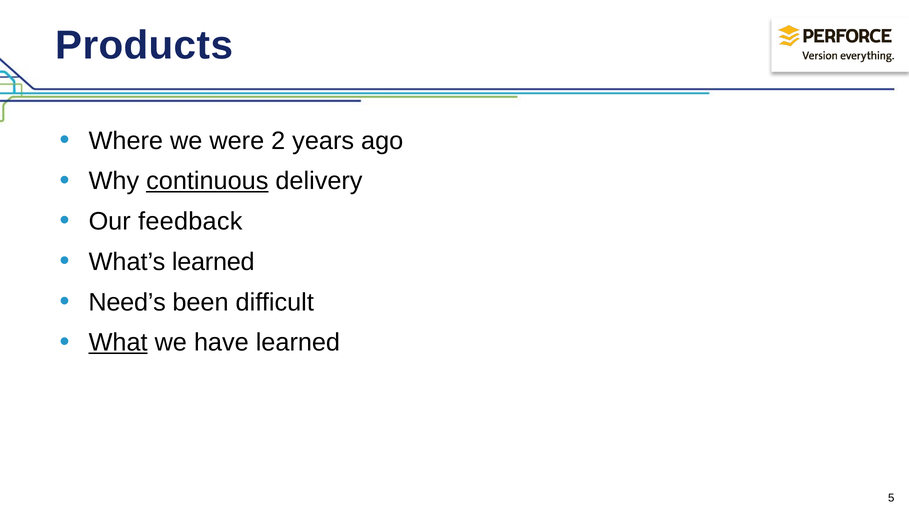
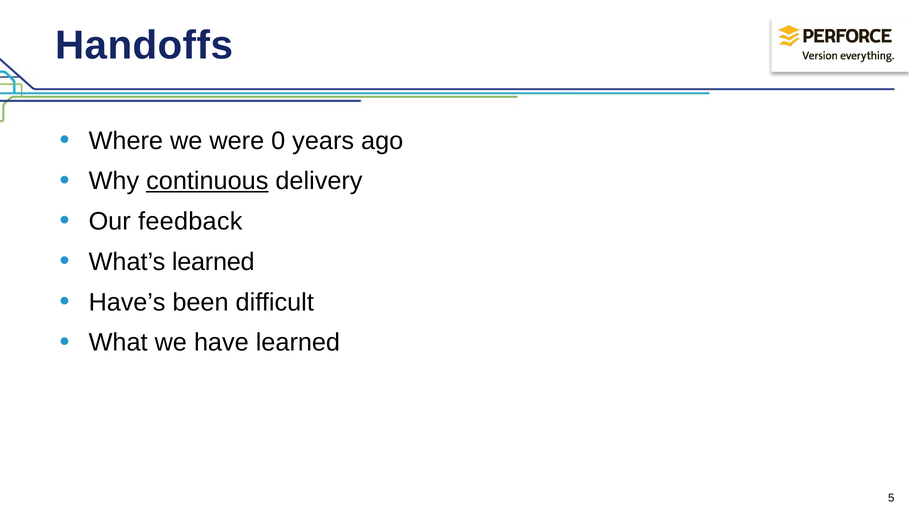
Products: Products -> Handoffs (144, 45)
2: 2 -> 0 (278, 141)
Need’s: Need’s -> Have’s (127, 302)
What underline: present -> none (118, 343)
